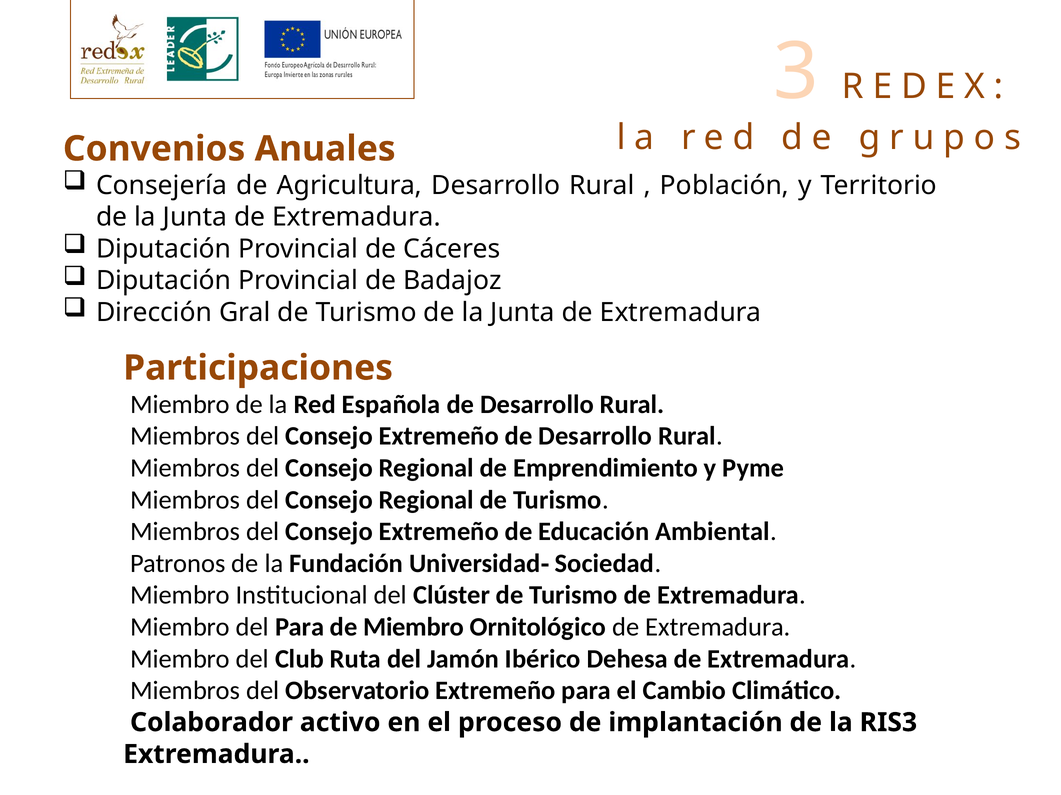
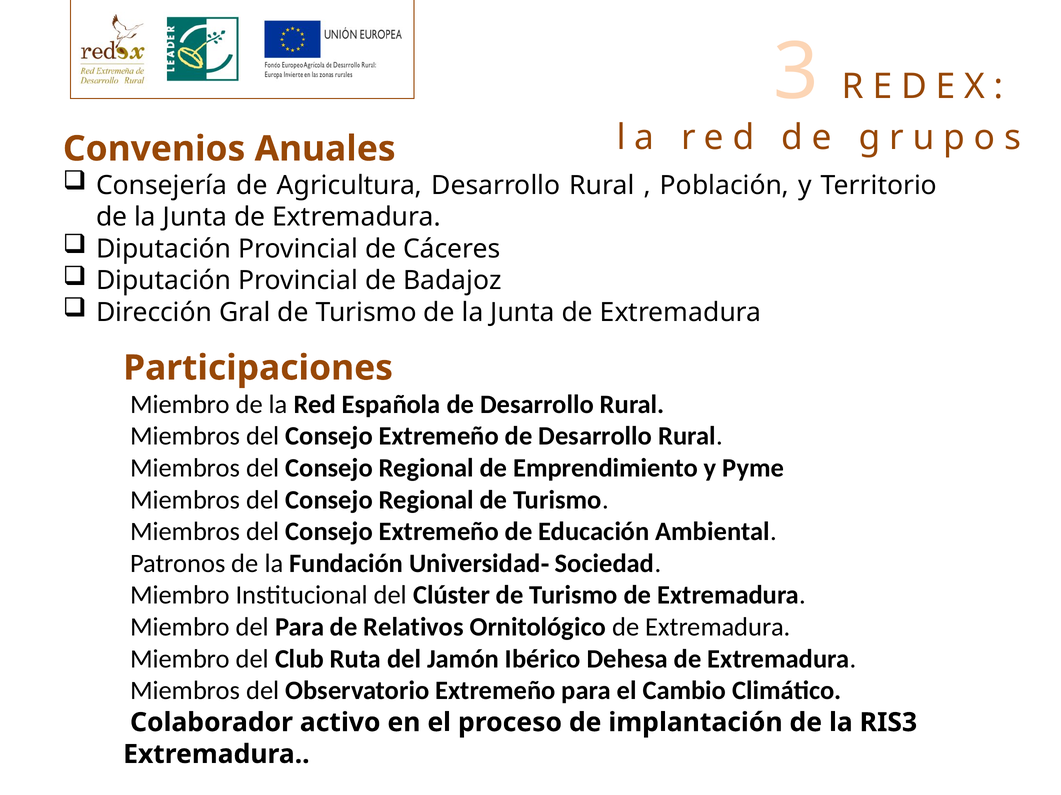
de Miembro: Miembro -> Relativos (414, 628)
